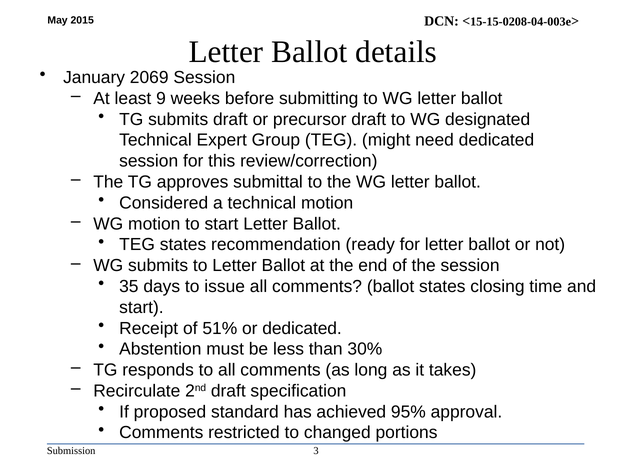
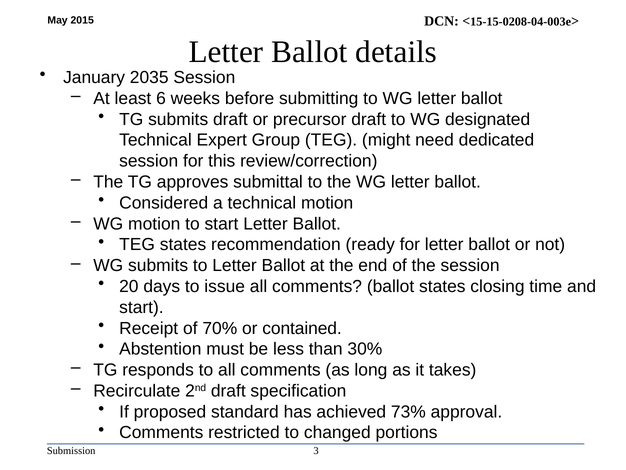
2069: 2069 -> 2035 (149, 77)
9: 9 -> 6 (161, 98)
35: 35 -> 20 (129, 286)
51%: 51% -> 70% (220, 328)
or dedicated: dedicated -> contained (302, 328)
95%: 95% -> 73% (408, 411)
